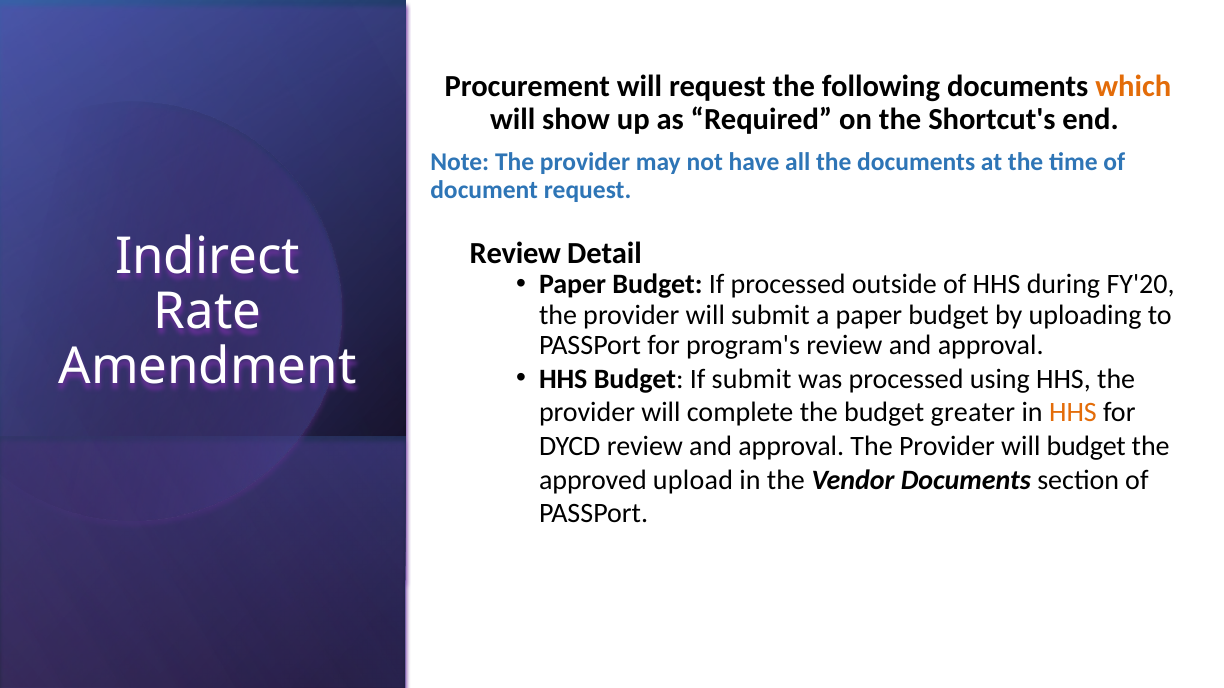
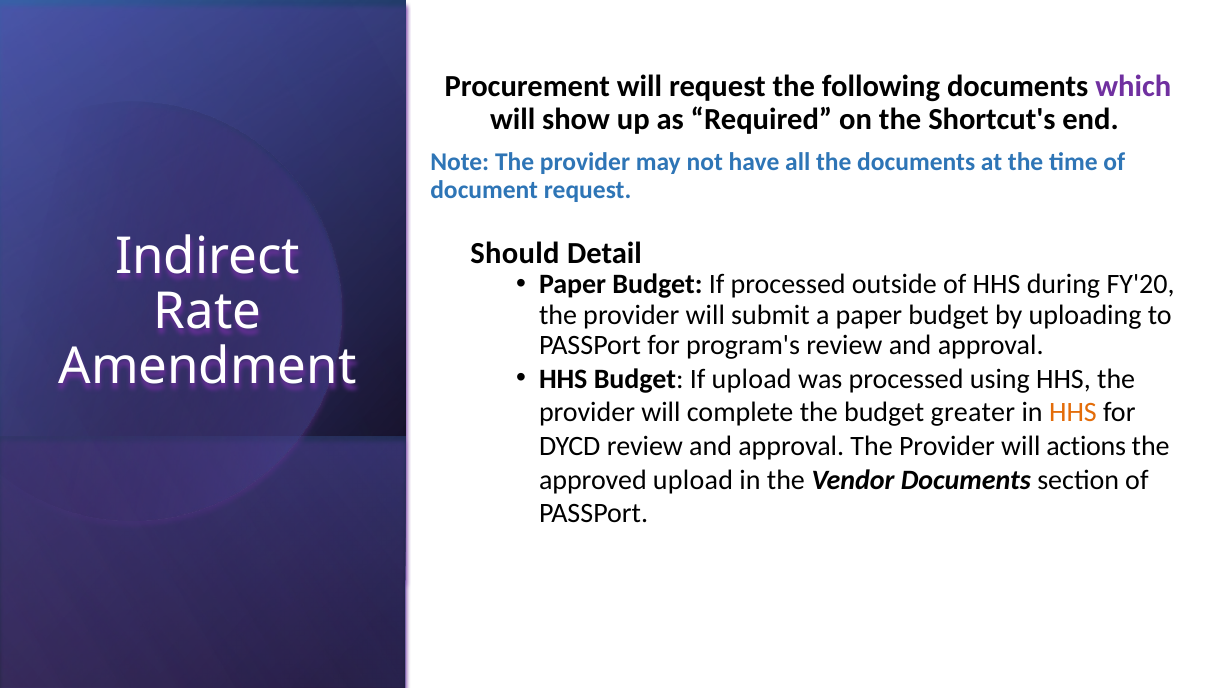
which colour: orange -> purple (1133, 86)
Review: Review -> Should (515, 253)
If submit: submit -> upload (752, 379)
will budget: budget -> actions (1086, 447)
